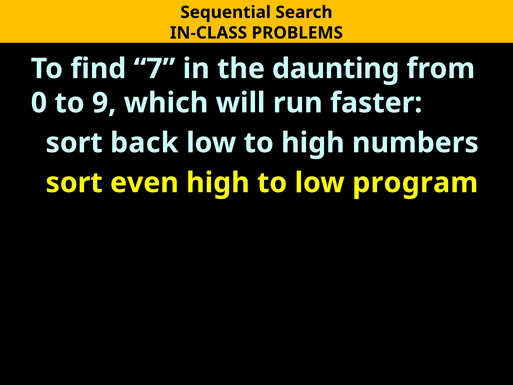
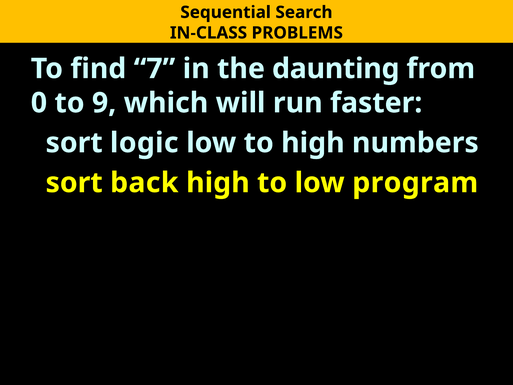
back: back -> logic (144, 143)
even: even -> back (144, 183)
